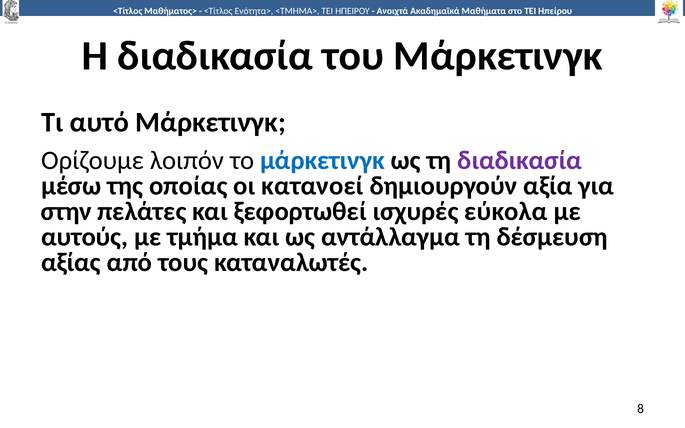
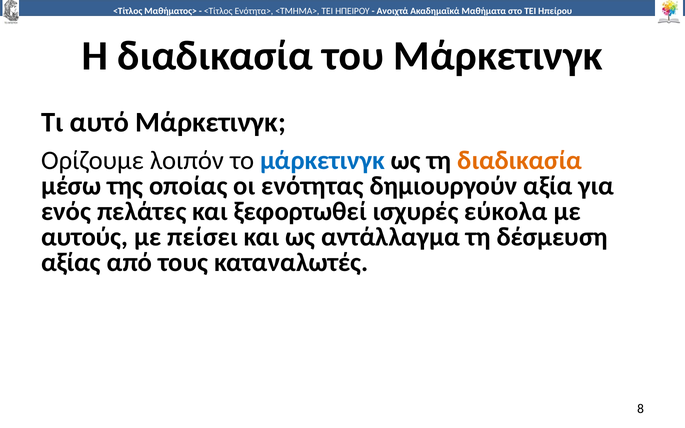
διαδικασία colour: purple -> orange (520, 161)
κατανοεί: κατανοεί -> ενότητας (312, 186)
στην: στην -> ενός (66, 212)
τμήμα: τμήμα -> πείσει (202, 237)
